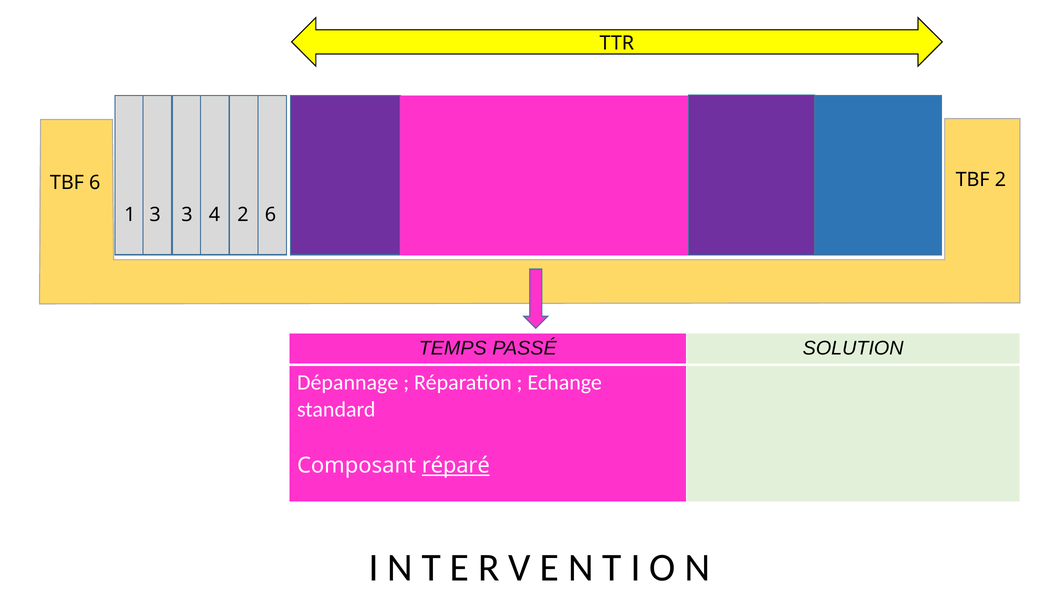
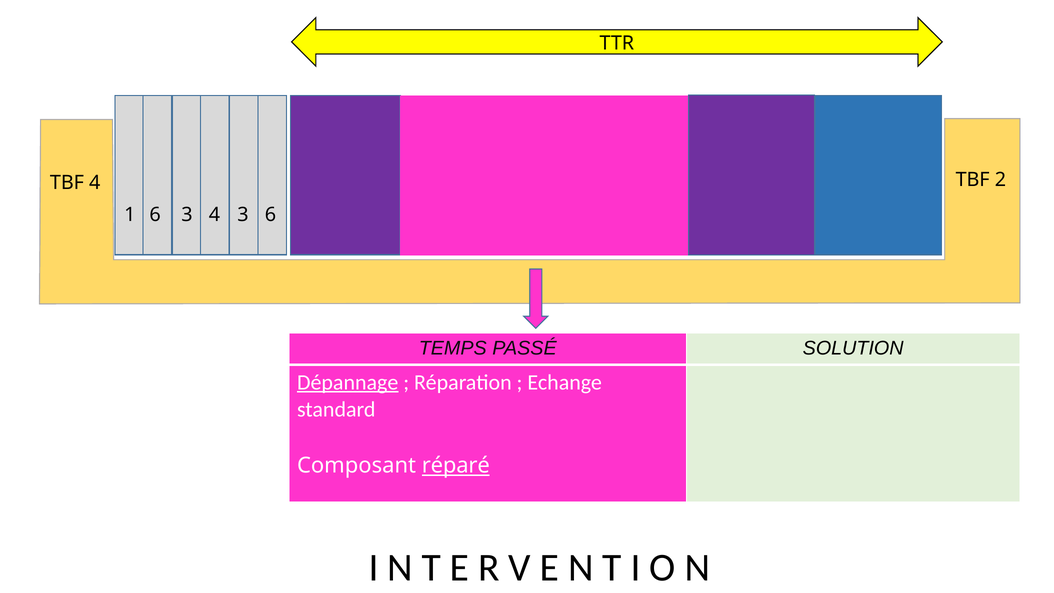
TBF 6: 6 -> 4 (95, 183)
1 3: 3 -> 6 (155, 215)
3 2: 2 -> 3 (243, 215)
Dépannage underline: none -> present (348, 382)
